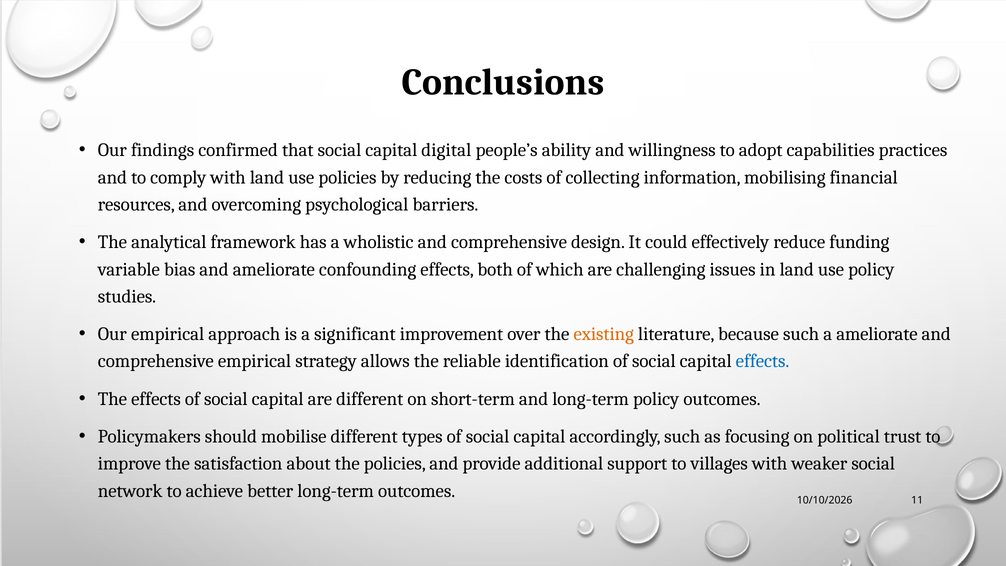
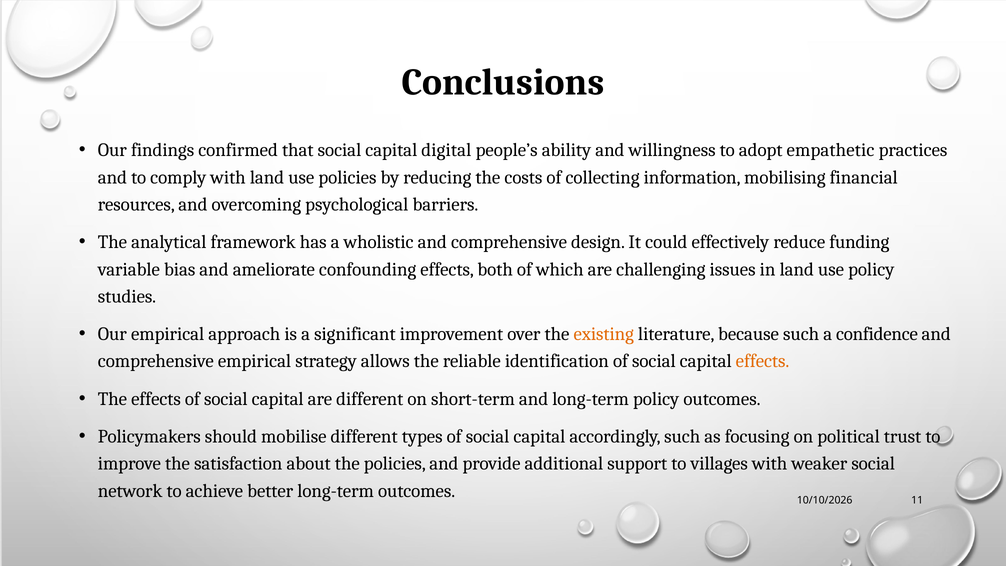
capabilities: capabilities -> empathetic (830, 150)
a ameliorate: ameliorate -> confidence (877, 334)
effects colour: blue -> orange (763, 361)
